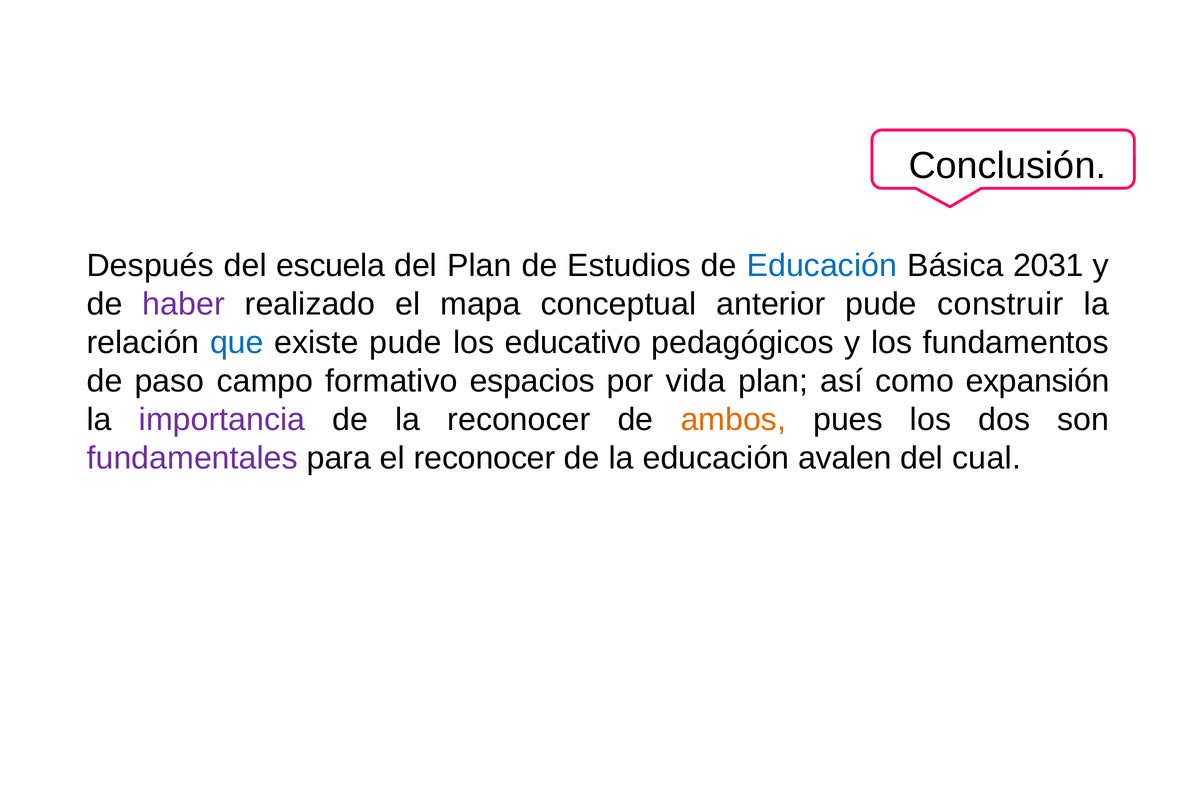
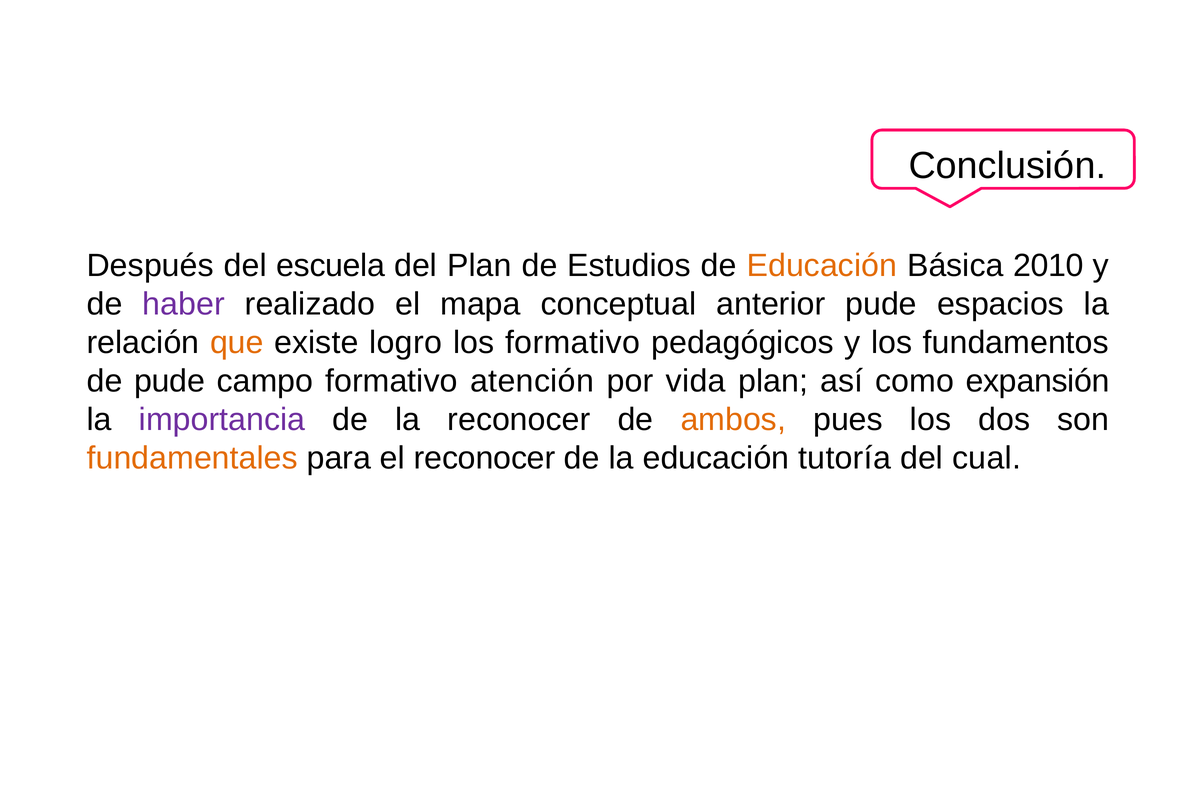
Educación colour: blue -> orange (822, 266)
2031: 2031 -> 2010 (1048, 266)
construir: construir -> espacios (1001, 304)
que colour: blue -> orange (237, 343)
existe pude: pude -> logro (406, 343)
los educativo: educativo -> formativo (573, 343)
de paso: paso -> pude (170, 381)
espacios: espacios -> atención (532, 381)
fundamentales colour: purple -> orange (192, 459)
avalen: avalen -> tutoría (845, 459)
